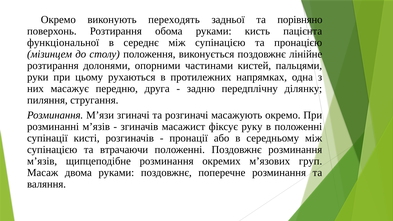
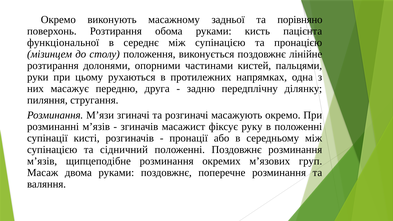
переходять: переходять -> масажному (174, 20)
втрачаючи: втрачаючи -> сідничний (124, 150)
